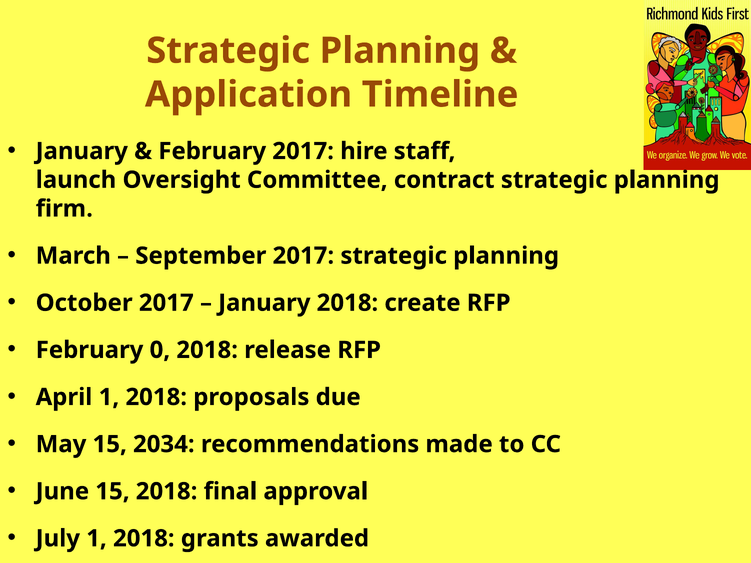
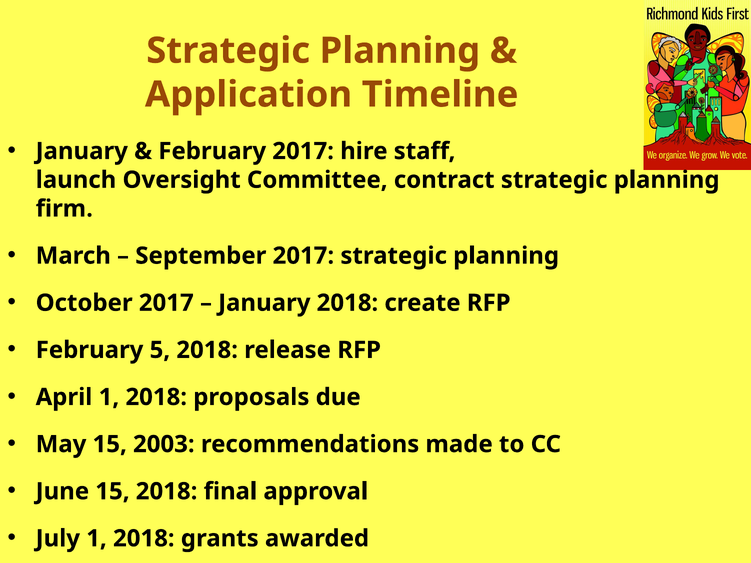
0: 0 -> 5 (160, 350)
2034: 2034 -> 2003 (164, 444)
